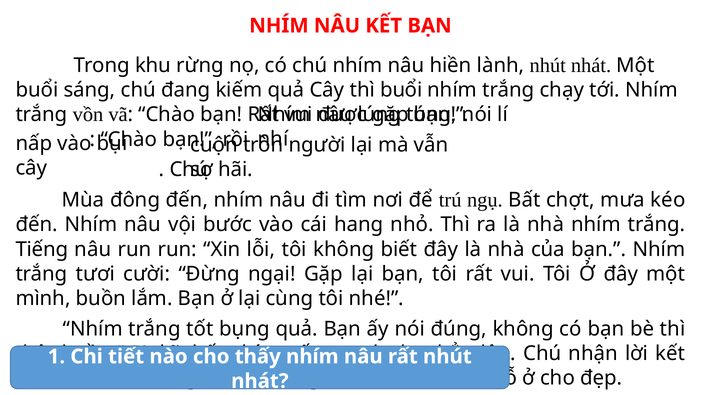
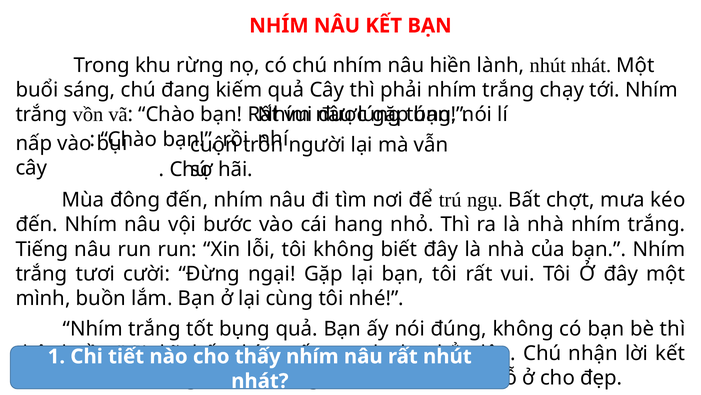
thì buổi: buổi -> phải (401, 90)
